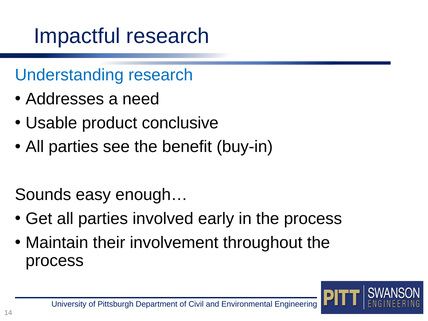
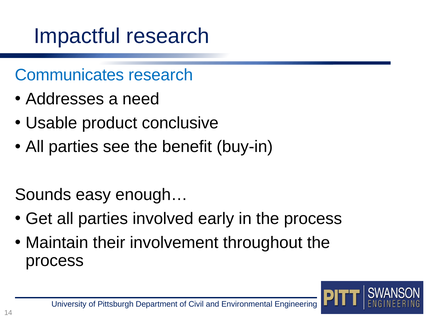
Understanding: Understanding -> Communicates (69, 75)
